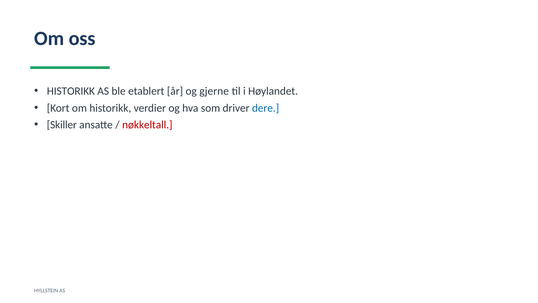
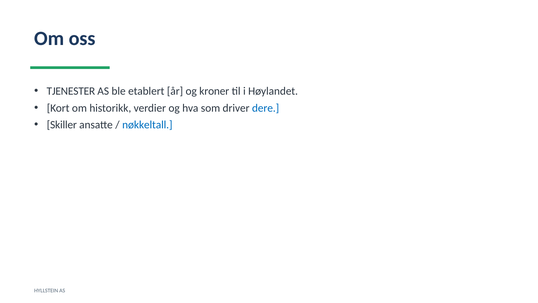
HISTORIKK: HISTORIKK -> TJENESTER (71, 91)
gjerne: gjerne -> kroner (214, 91)
nøkkeltall colour: red -> blue (147, 125)
